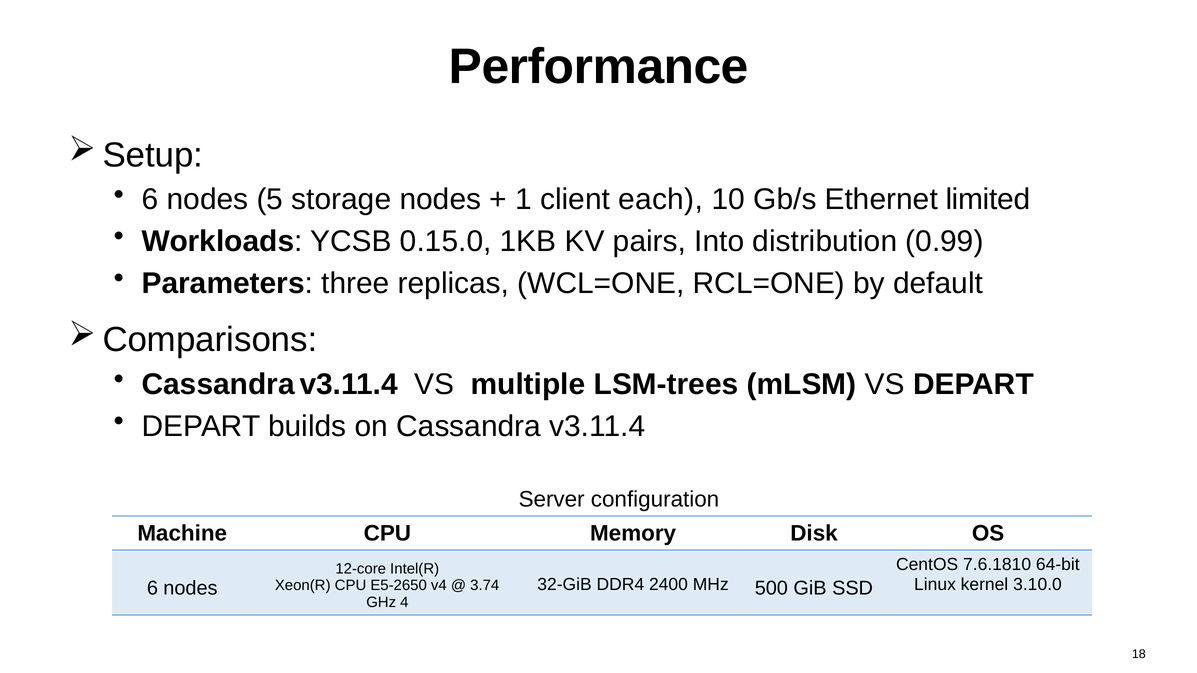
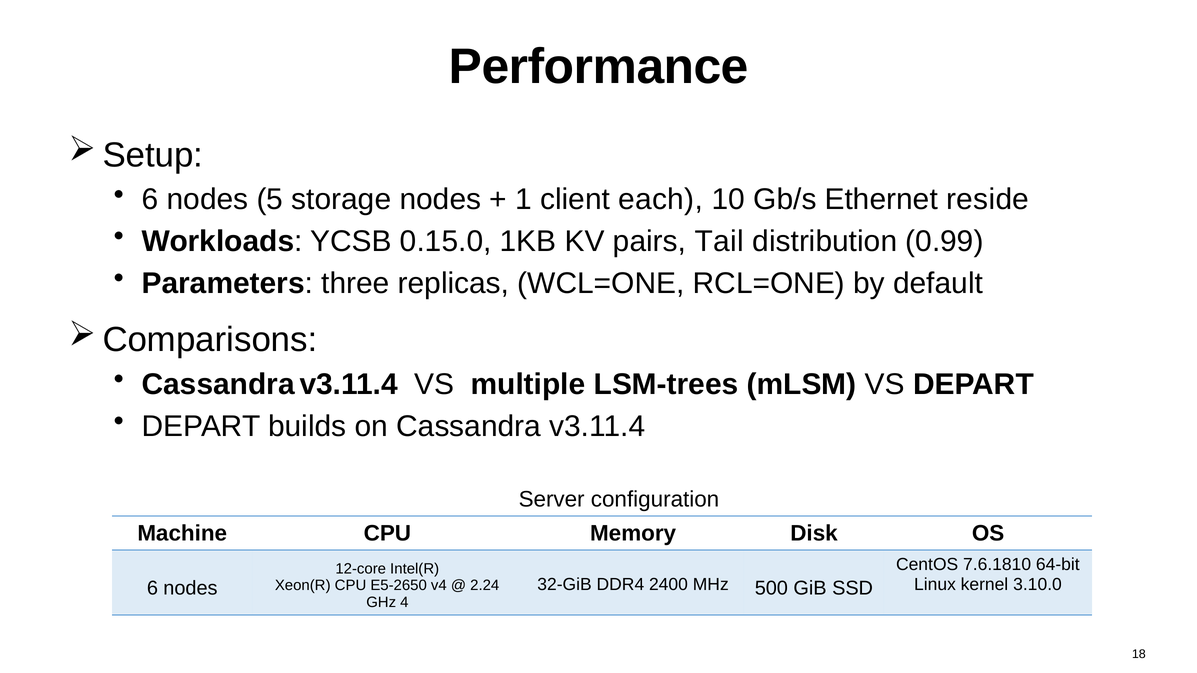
limited: limited -> reside (988, 200)
Into: Into -> Tail (719, 242)
3.74: 3.74 -> 2.24 (485, 586)
